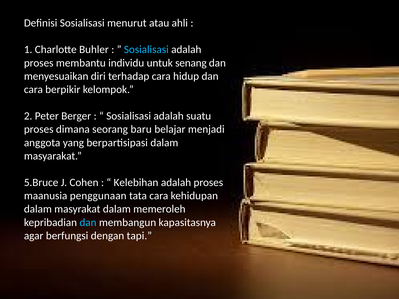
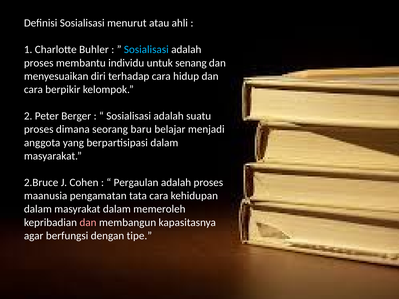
5.Bruce: 5.Bruce -> 2.Bruce (41, 183)
Kelebihan: Kelebihan -> Pergaulan (136, 183)
penggunaan: penggunaan -> pengamatan (98, 196)
dan colour: light blue -> pink (88, 223)
tapi: tapi -> tipe (139, 236)
